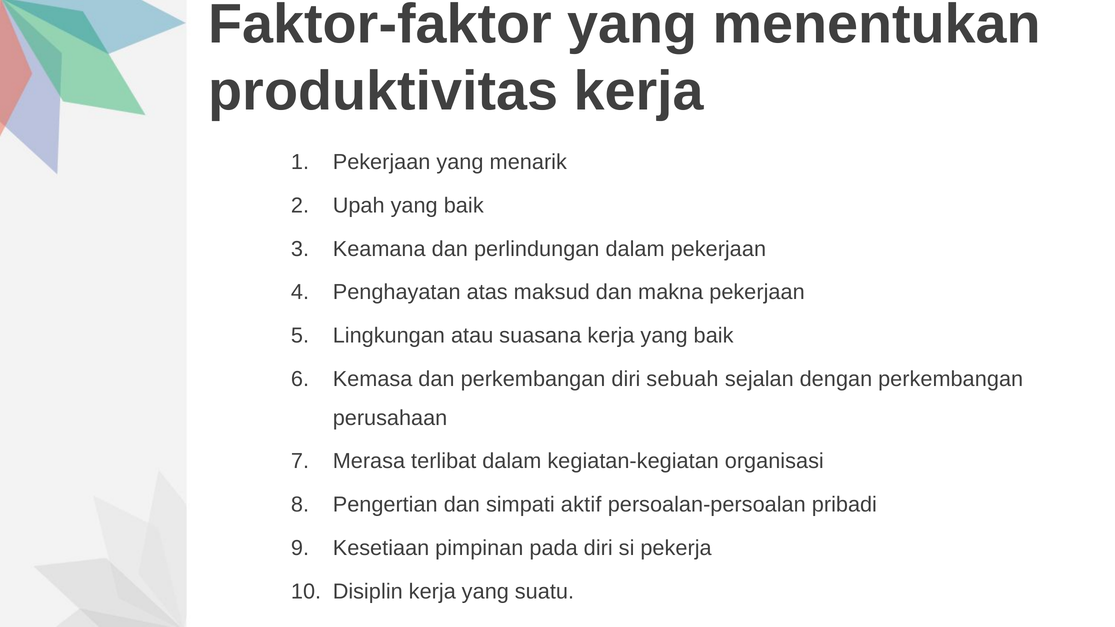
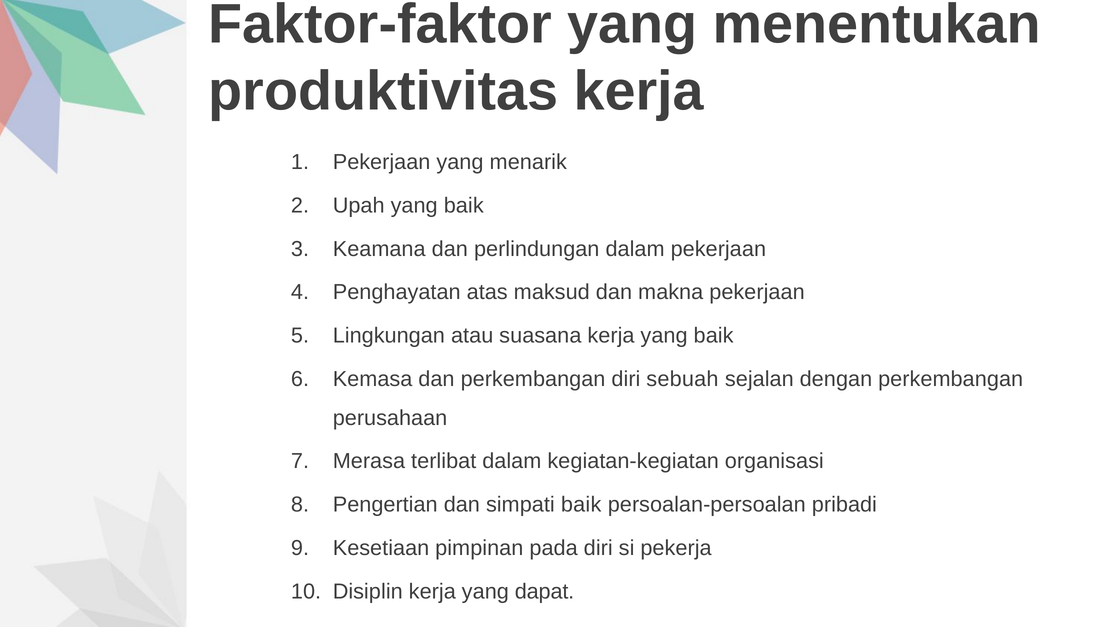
simpati aktif: aktif -> baik (581, 505)
suatu: suatu -> dapat (545, 592)
